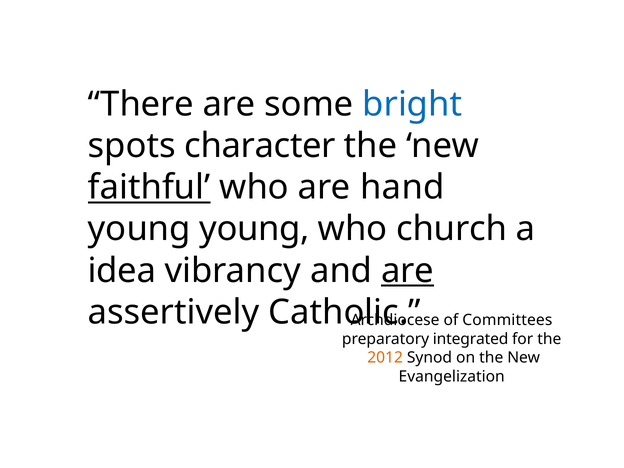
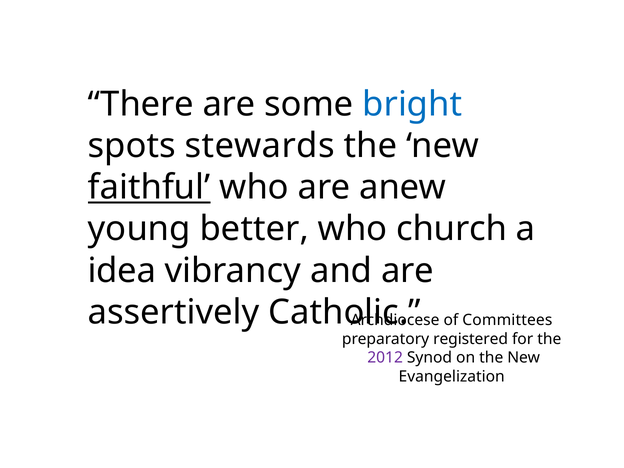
character: character -> stewards (260, 146)
hand: hand -> anew (403, 187)
young young: young -> better (254, 229)
are underline: present -> none (408, 271)
integrated: integrated -> registered (471, 339)
2012 colour: orange -> purple (385, 358)
